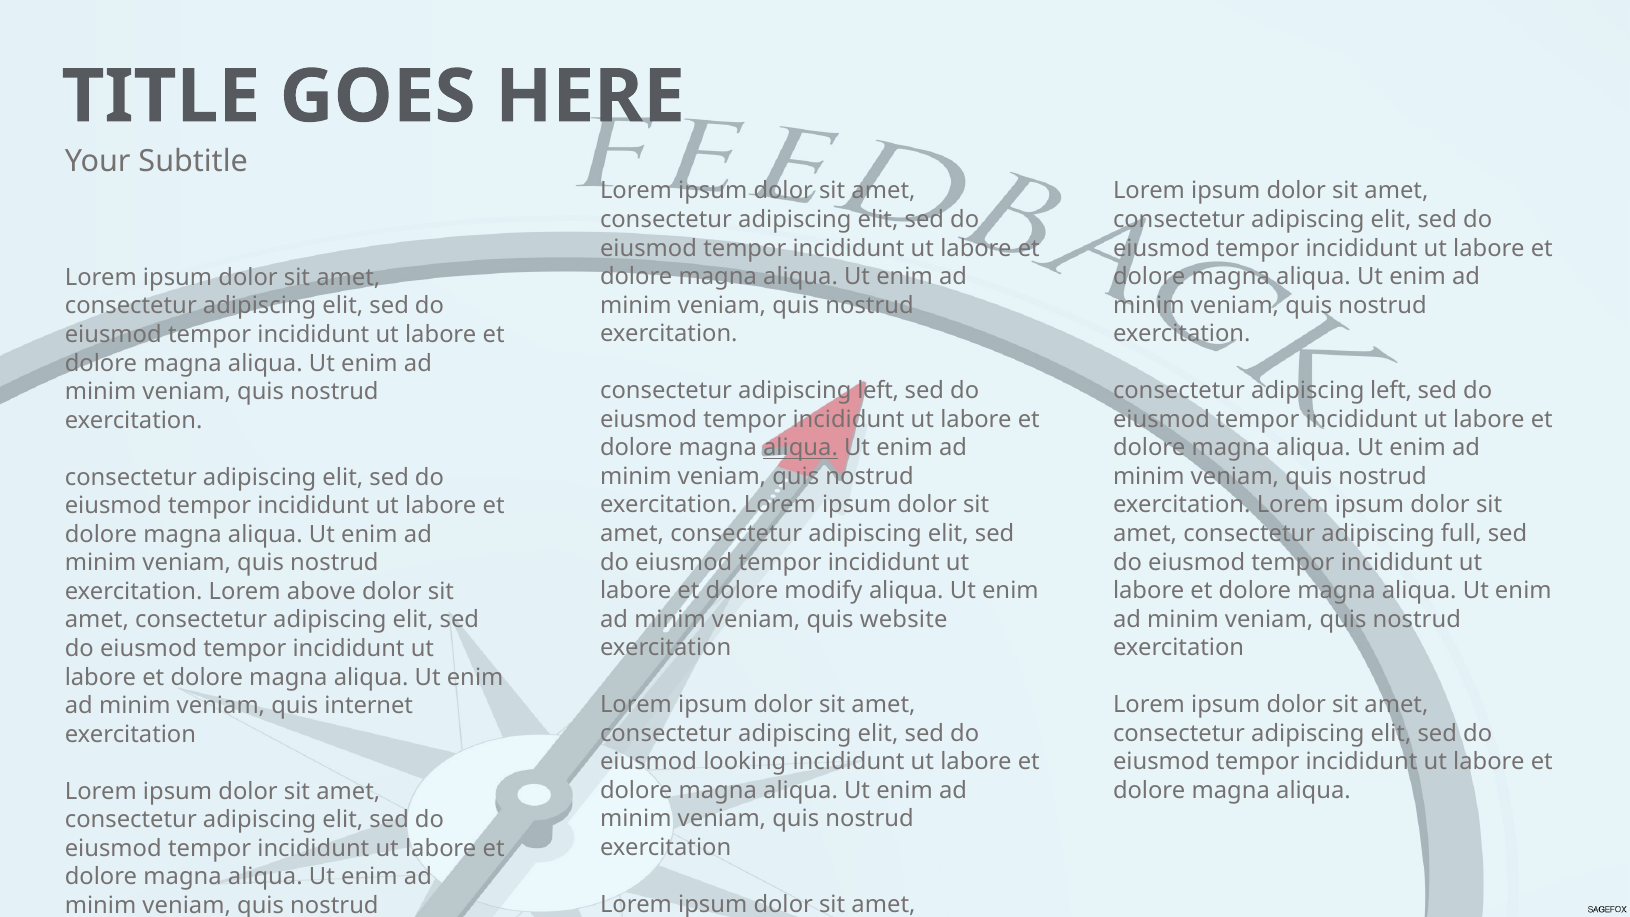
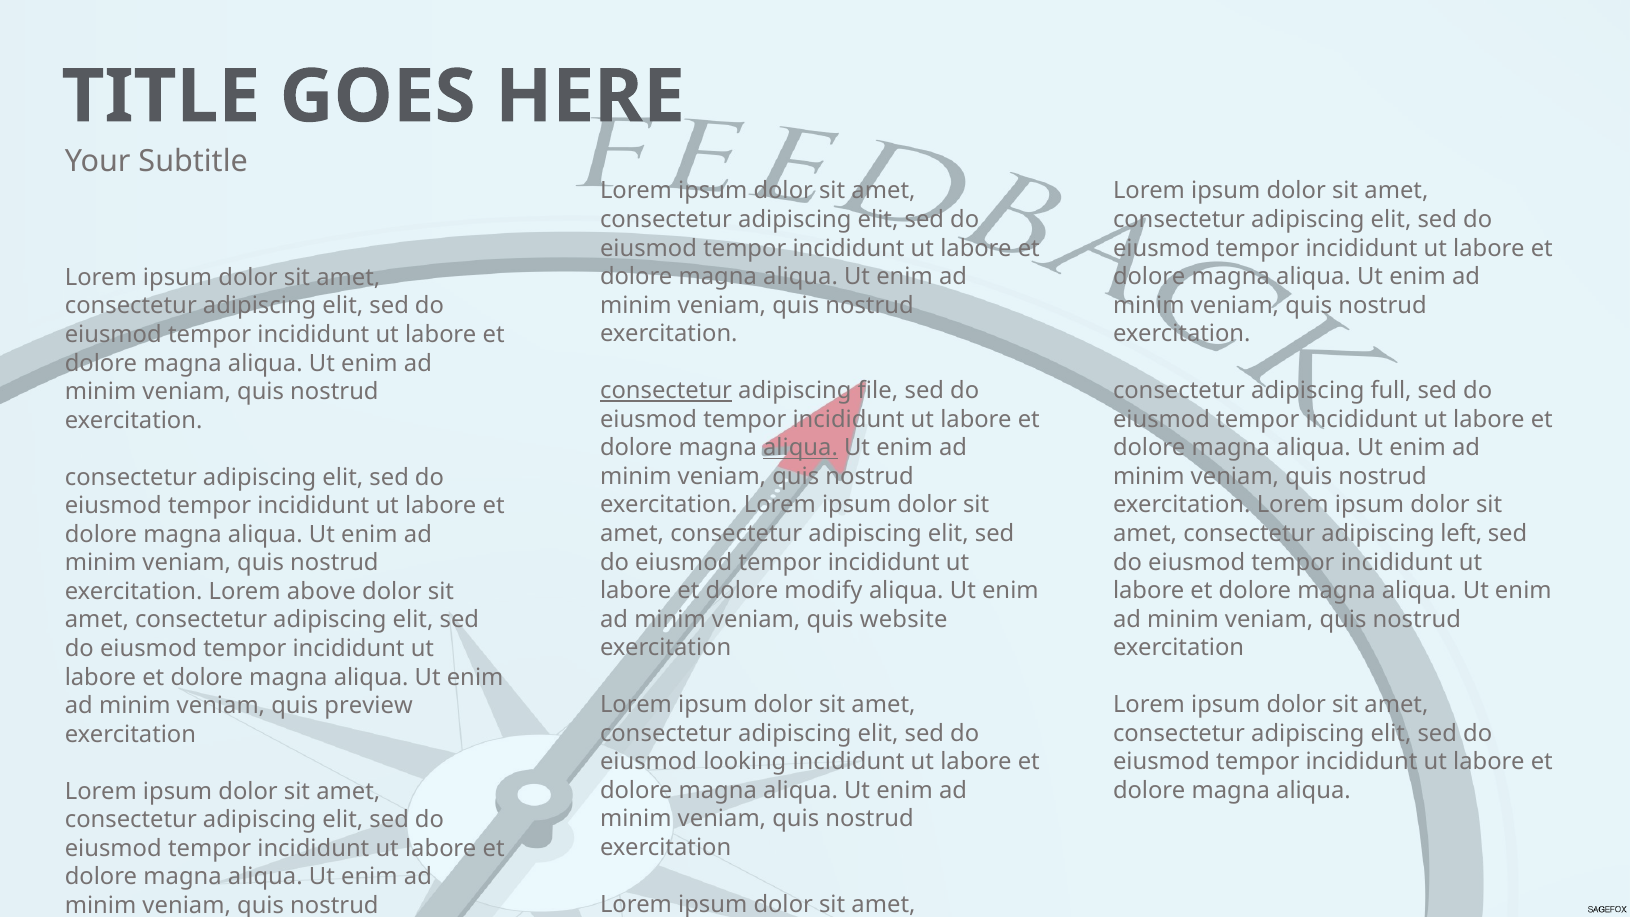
consectetur underline: none -> present (666, 391)
left: left -> file (878, 391)
left: left -> full (1391, 391)
full: full -> left (1461, 534)
internet: internet -> preview (369, 706)
